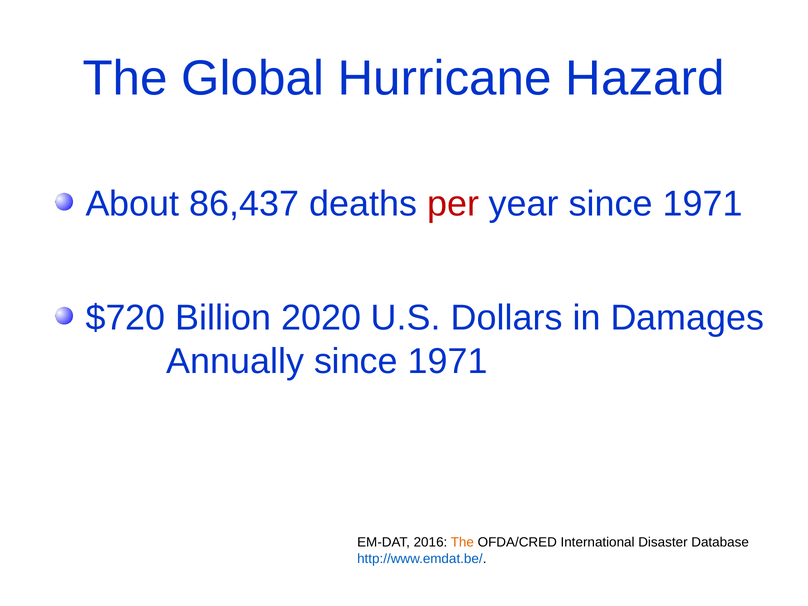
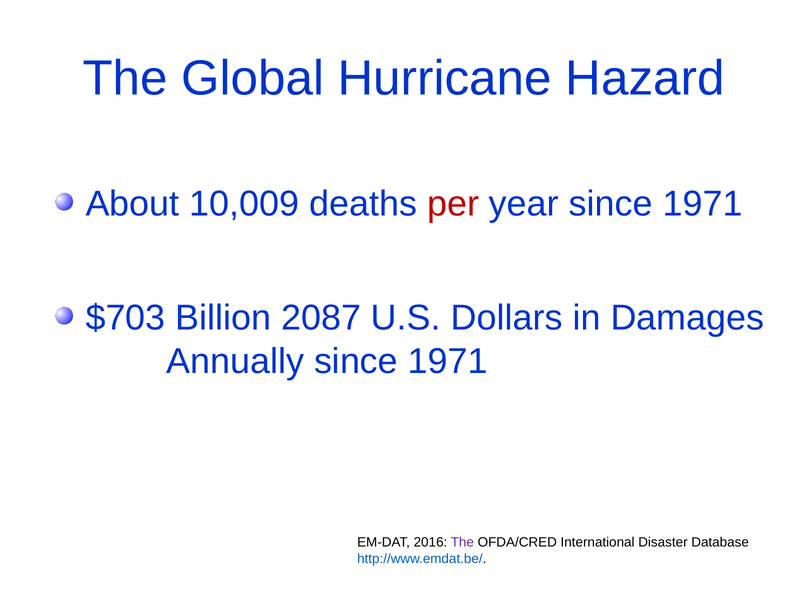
86,437: 86,437 -> 10,009 (244, 204)
$720: $720 -> $703 (125, 318)
2020: 2020 -> 2087 (321, 318)
The colour: orange -> purple (462, 542)
